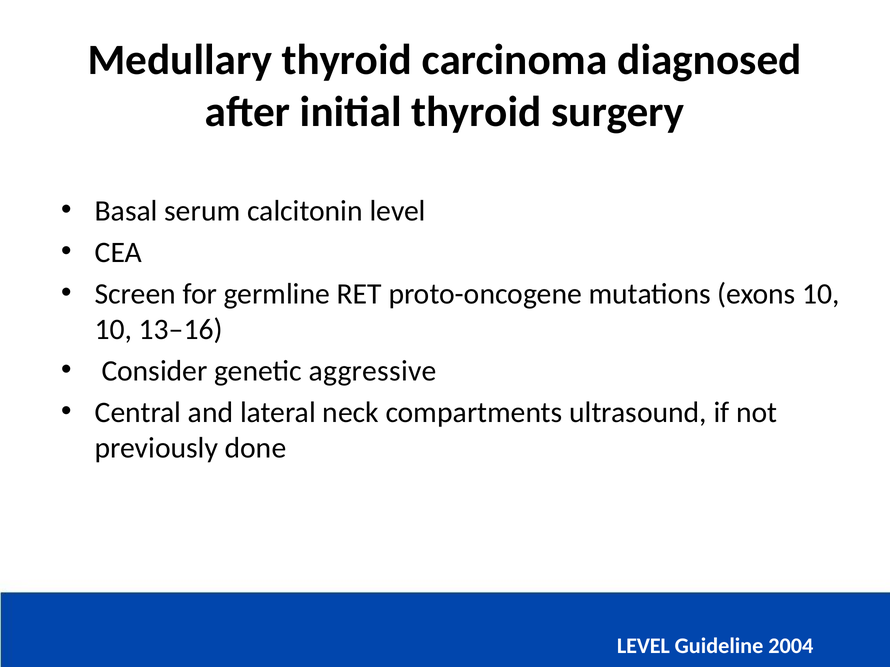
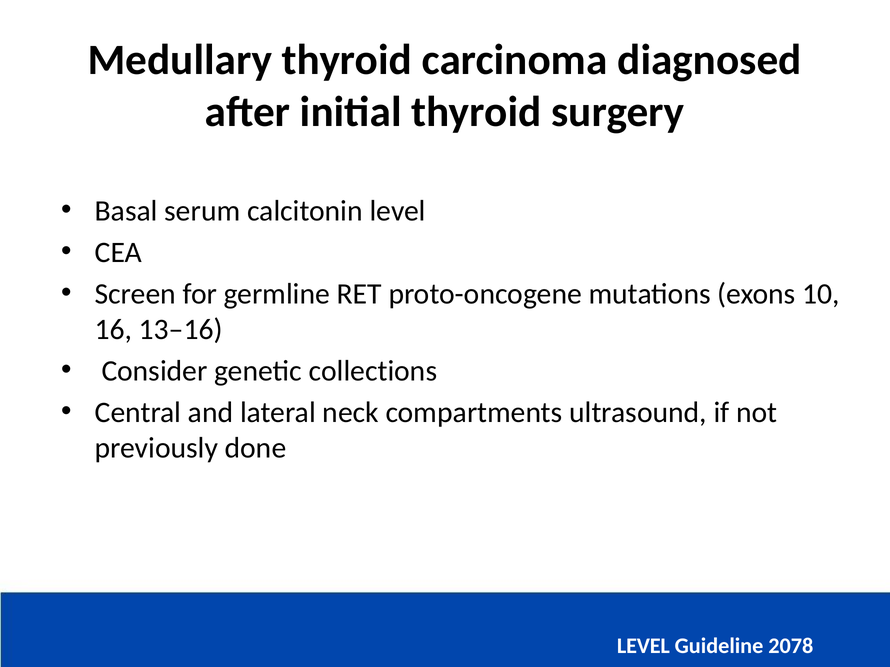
10: 10 -> 16 (114, 330)
aggressive: aggressive -> collections (373, 371)
2004: 2004 -> 2078 (791, 646)
